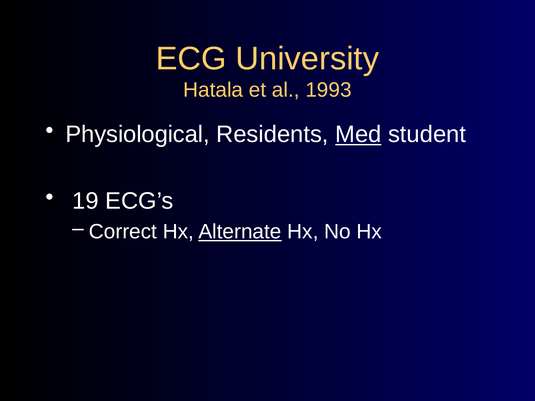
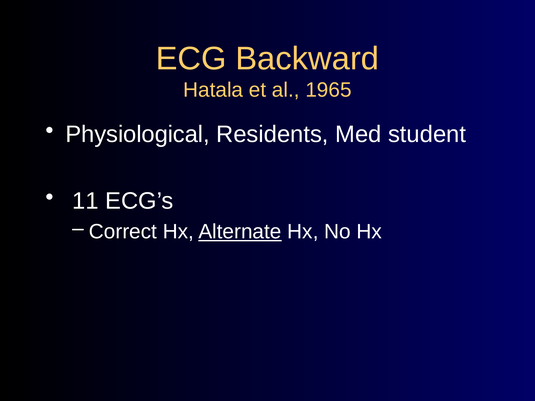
University: University -> Backward (307, 59)
1993: 1993 -> 1965 (328, 90)
Med underline: present -> none (358, 135)
19: 19 -> 11 (85, 201)
